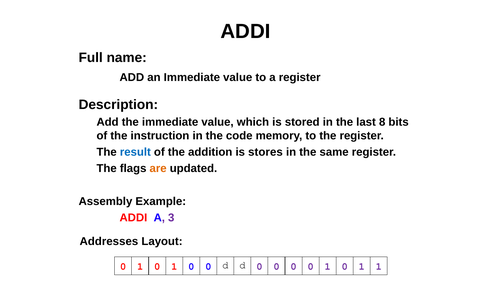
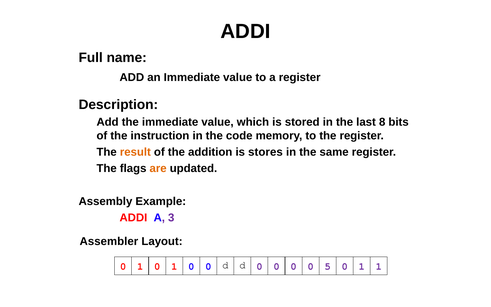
result colour: blue -> orange (135, 152)
Addresses: Addresses -> Assembler (109, 241)
0 0 1: 1 -> 5 (328, 266)
